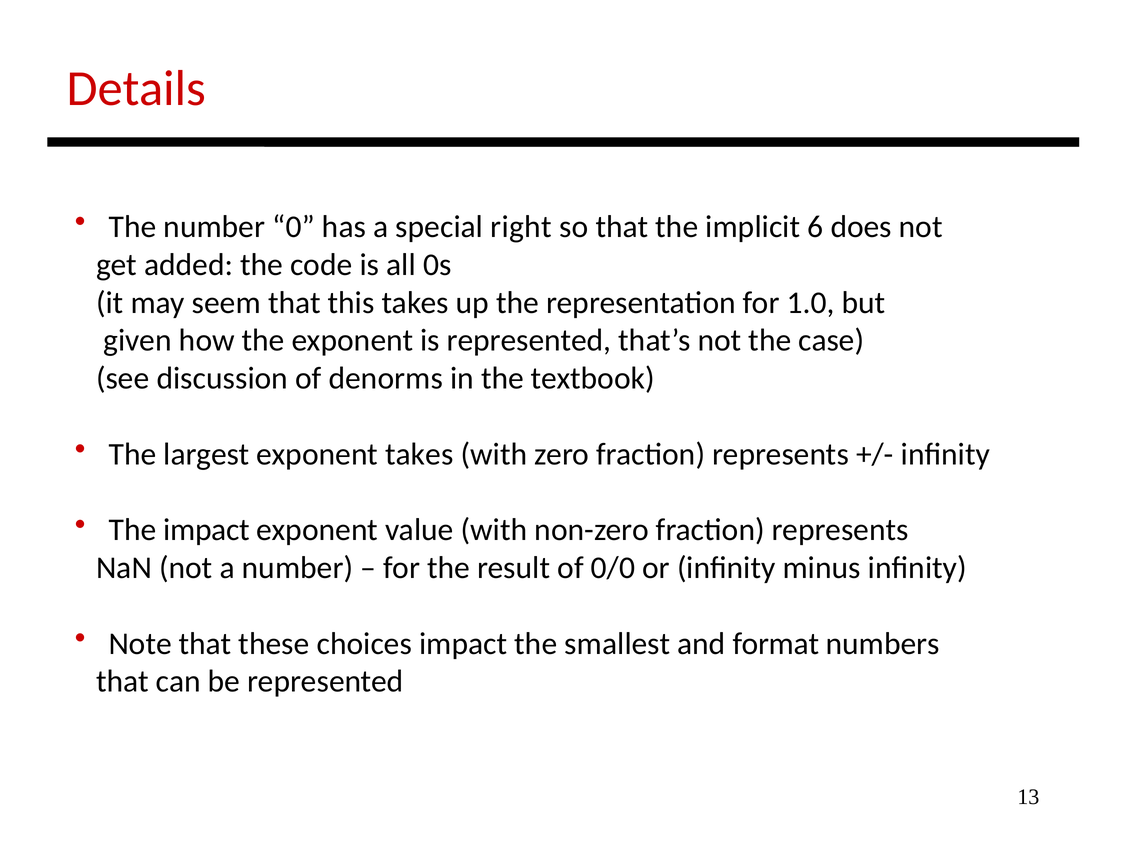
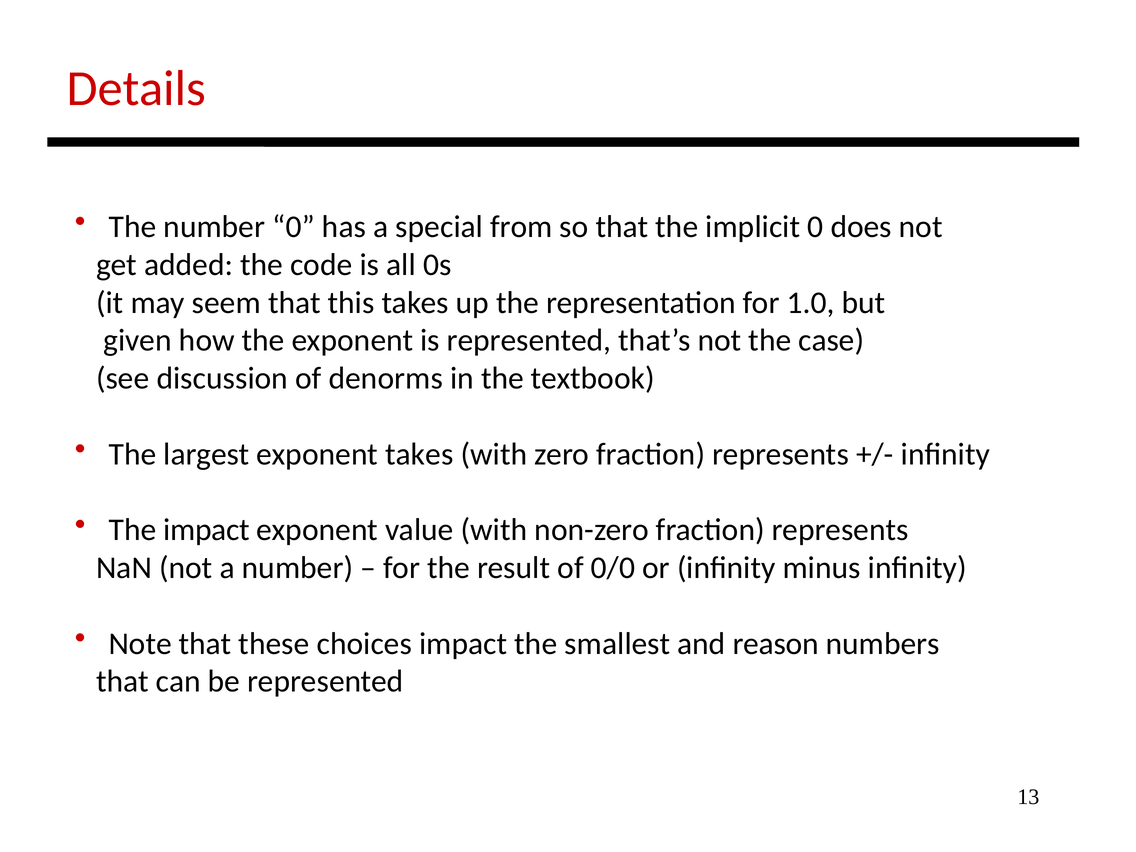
right: right -> from (521, 227)
implicit 6: 6 -> 0 (815, 227)
format: format -> reason (776, 644)
